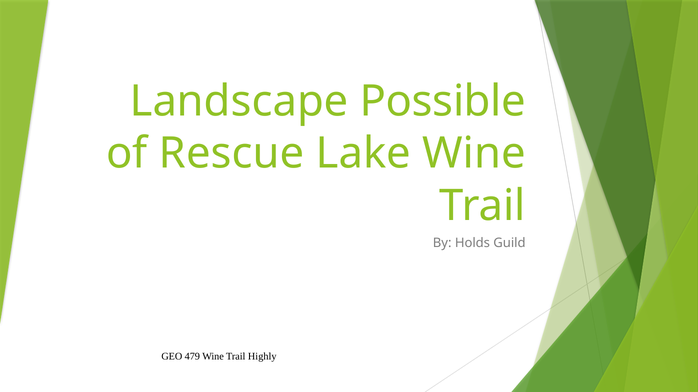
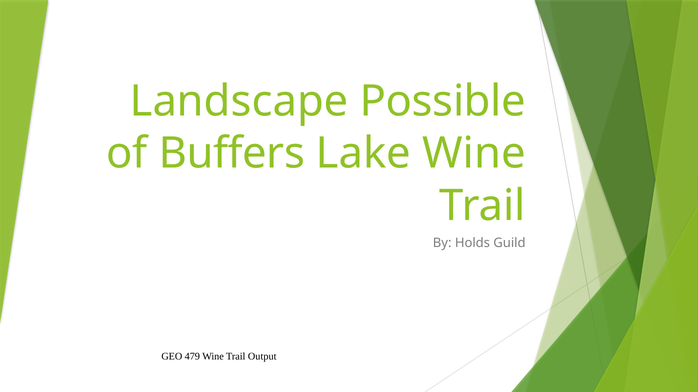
Rescue: Rescue -> Buffers (232, 154)
Highly: Highly -> Output (262, 357)
